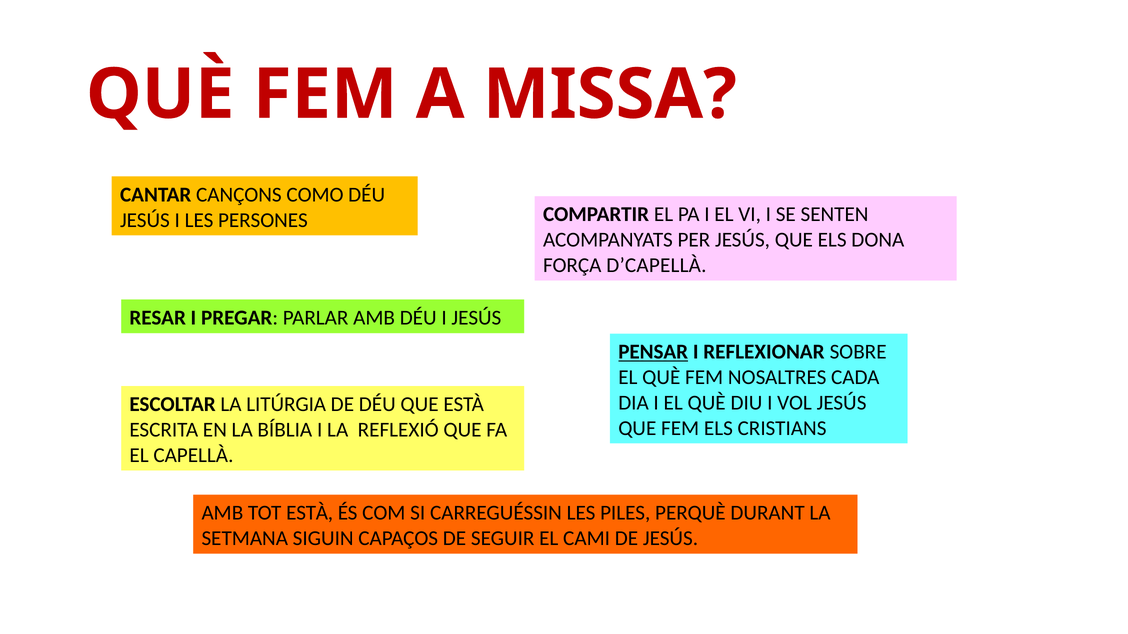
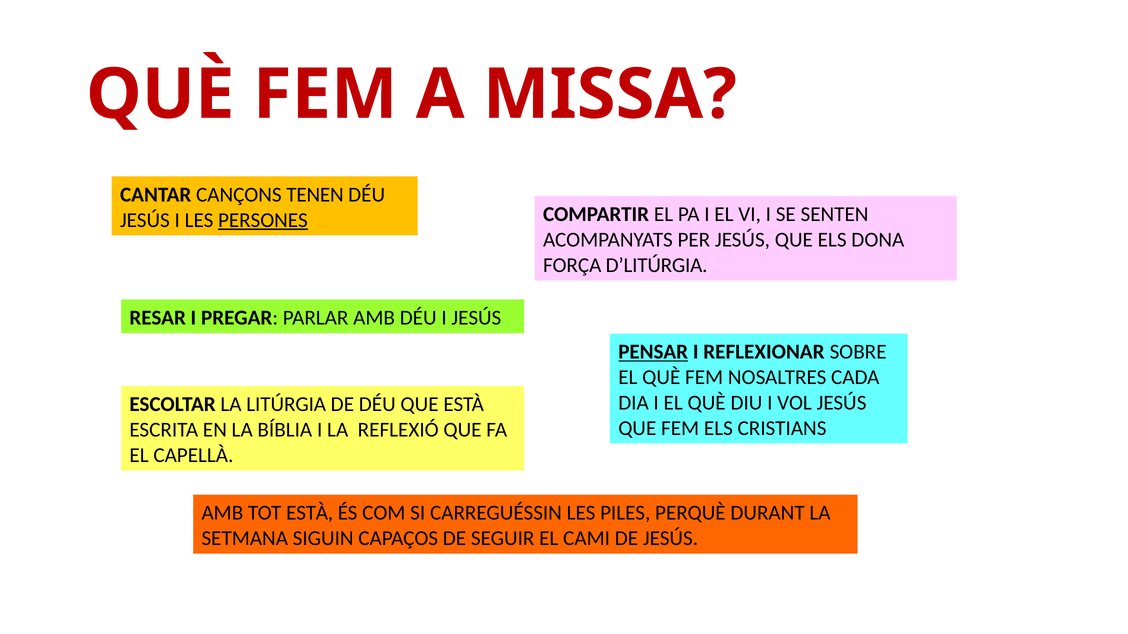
COMO: COMO -> TENEN (315, 195)
PERSONES underline: none -> present (263, 220)
D’CAPELLÀ: D’CAPELLÀ -> D’LITÚRGIA (657, 265)
